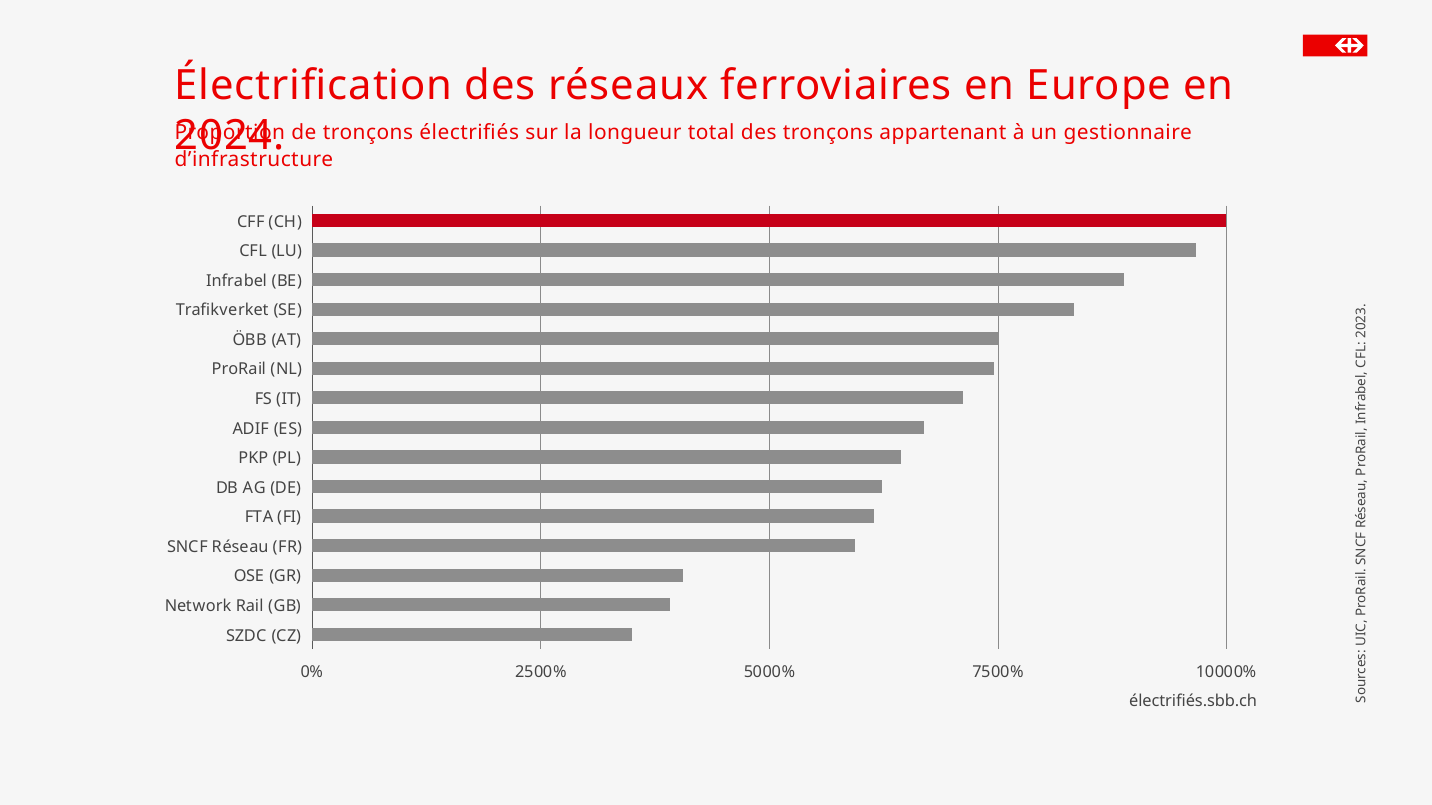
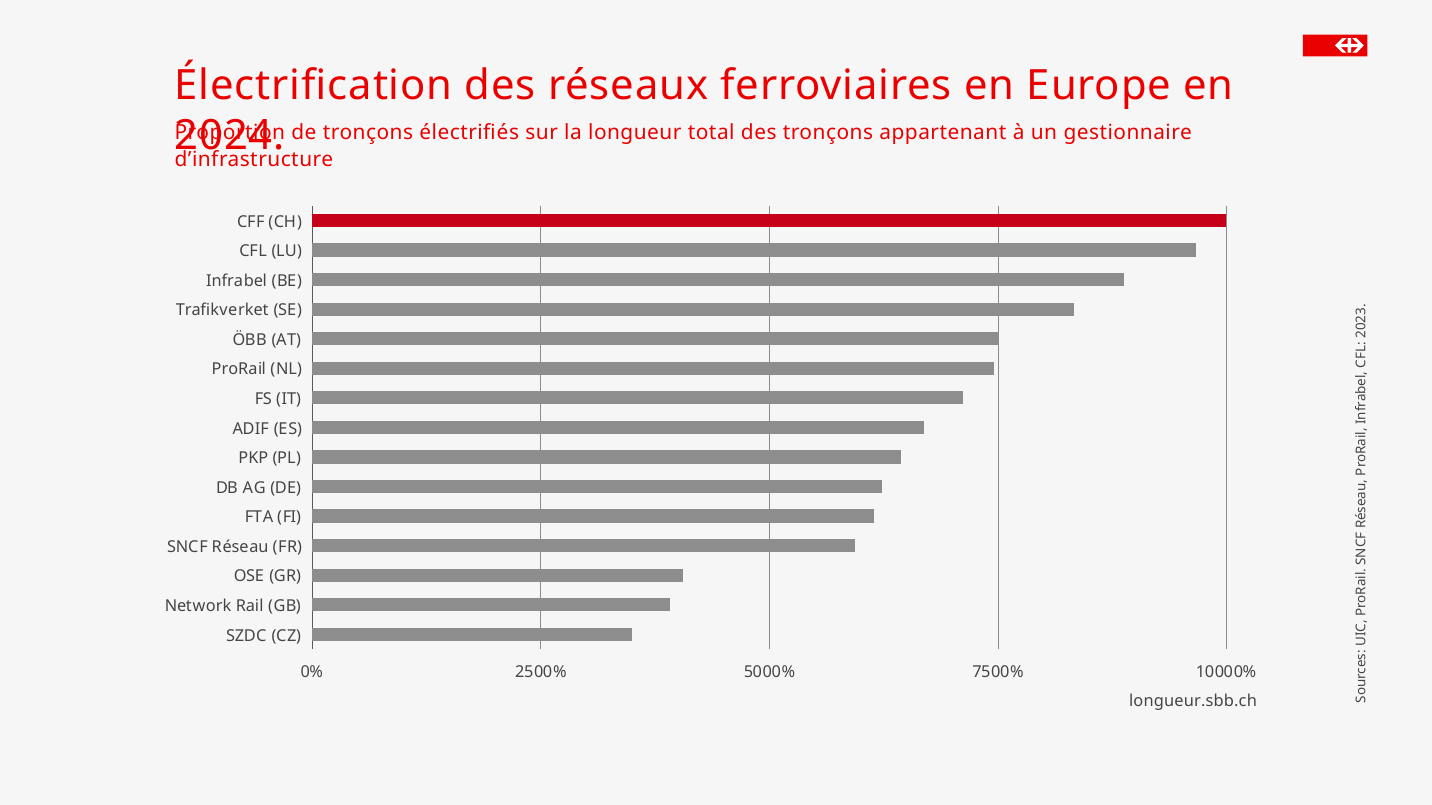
électrifiés.sbb.ch: électrifiés.sbb.ch -> longueur.sbb.ch (1193, 702)
